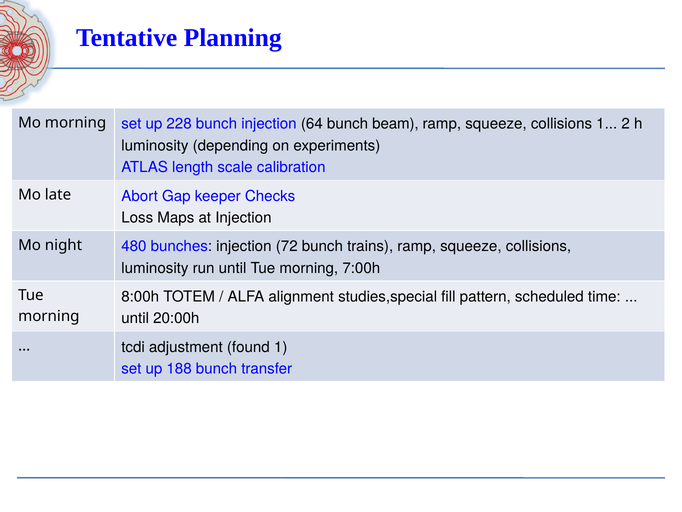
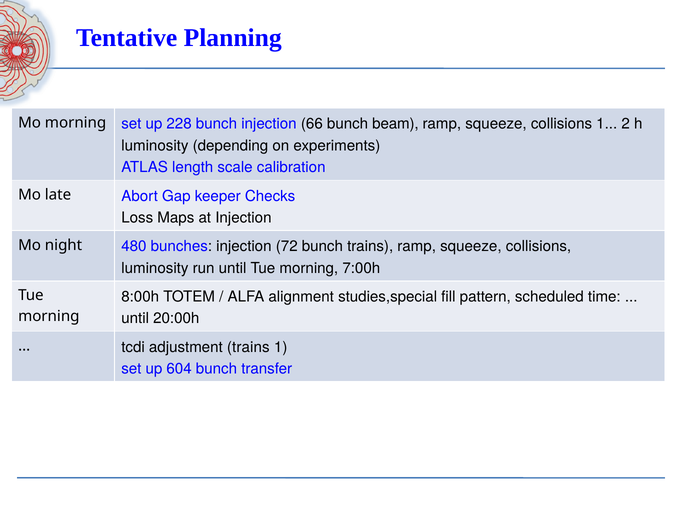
64: 64 -> 66 (312, 124)
adjustment found: found -> trains (248, 347)
188: 188 -> 604 (179, 368)
